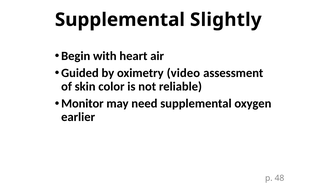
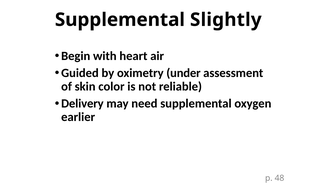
video: video -> under (183, 73)
Monitor: Monitor -> Delivery (82, 104)
